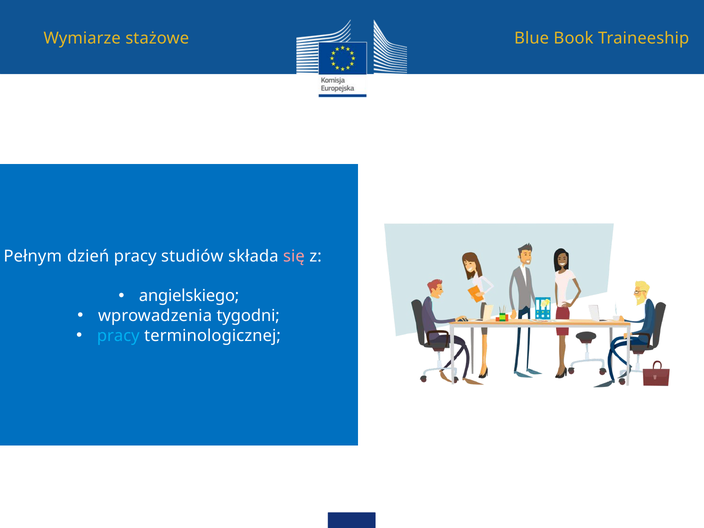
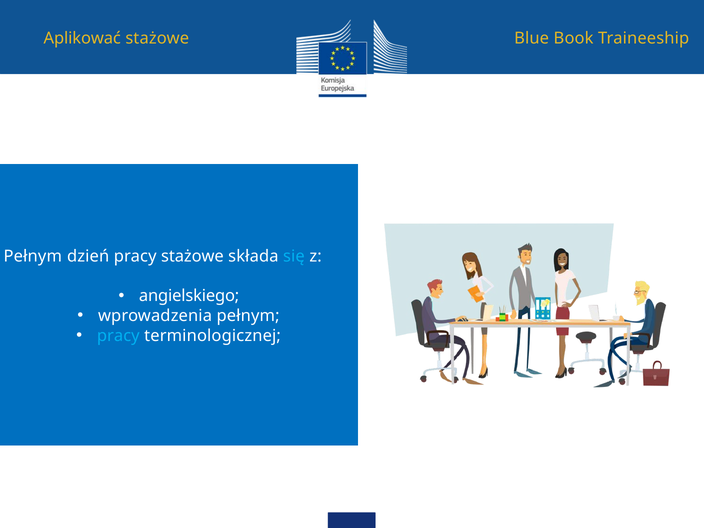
Wymiarze: Wymiarze -> Aplikować (82, 38)
pracy studiów: studiów -> stażowe (192, 256)
się colour: pink -> light blue (294, 256)
wprowadzenia tygodni: tygodni -> pełnym (248, 316)
